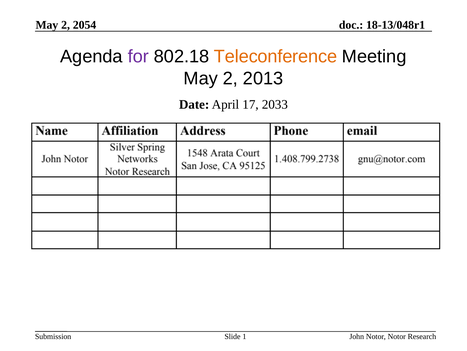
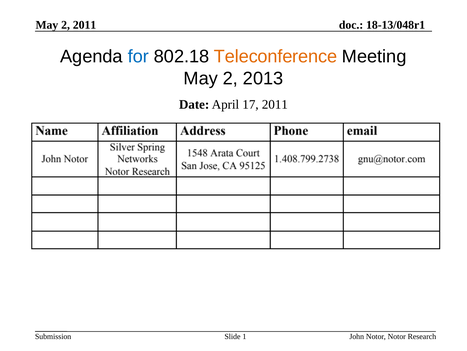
2 2054: 2054 -> 2011 (85, 25)
for colour: purple -> blue (138, 56)
17 2033: 2033 -> 2011 (275, 104)
